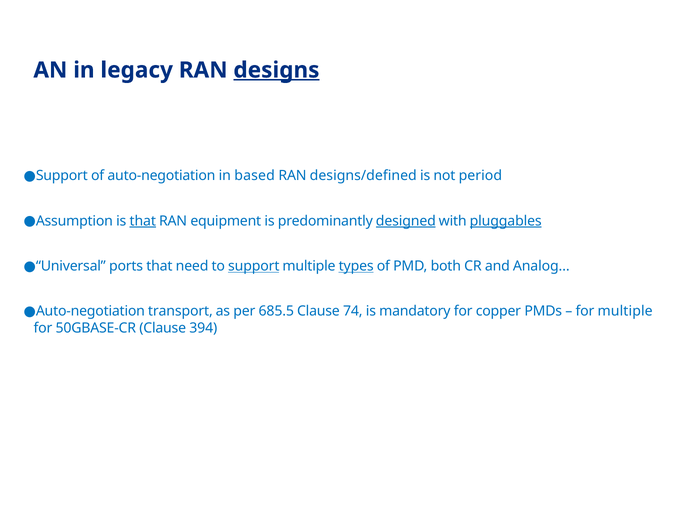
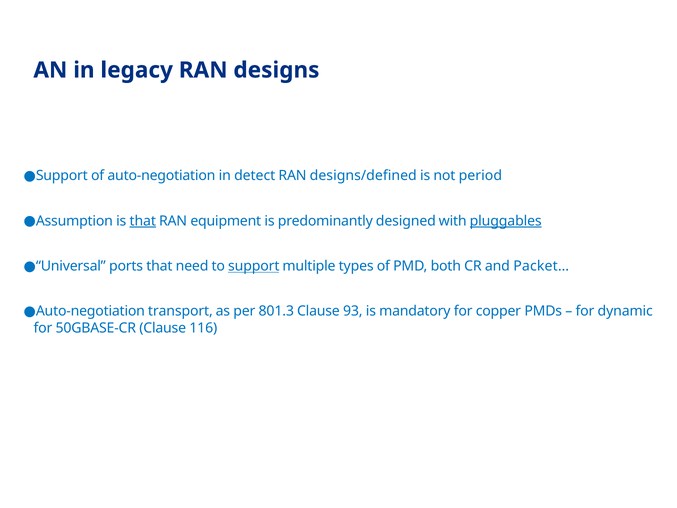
designs underline: present -> none (276, 70)
based: based -> detect (255, 176)
designed underline: present -> none (406, 221)
types underline: present -> none (356, 266)
Analog…: Analog… -> Packet… (541, 266)
685.5: 685.5 -> 801.3 (276, 311)
74: 74 -> 93 (353, 311)
for multiple: multiple -> dynamic (625, 311)
394: 394 -> 116 (203, 328)
